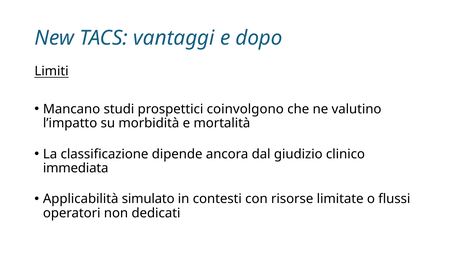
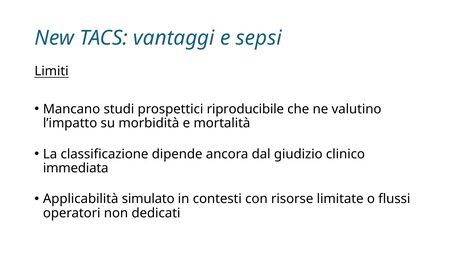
dopo: dopo -> sepsi (259, 38)
coinvolgono: coinvolgono -> riproducibile (245, 109)
